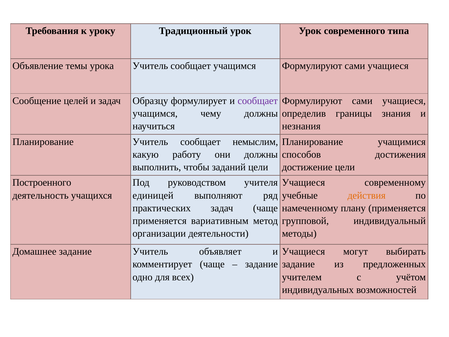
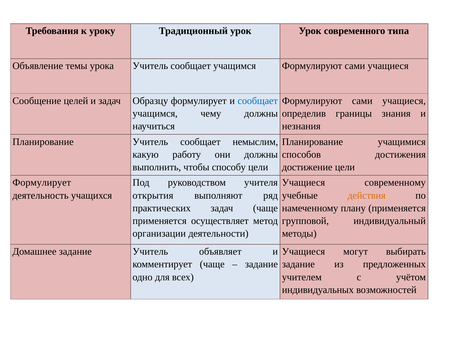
сообщает colour: purple -> blue (258, 101)
заданий: заданий -> способу (229, 167)
Построенного: Построенного -> Формулирует (42, 183)
единицей: единицей -> открытия (153, 195)
вариативным: вариативным -> осуществляет (220, 221)
